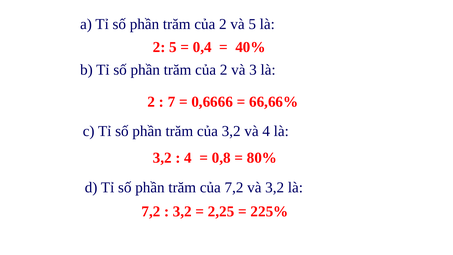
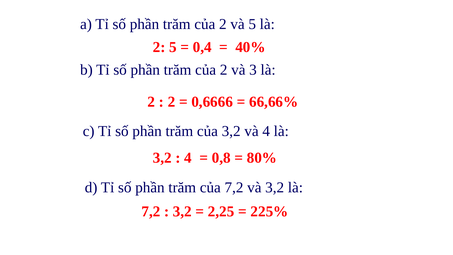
7: 7 -> 2 (171, 102)
